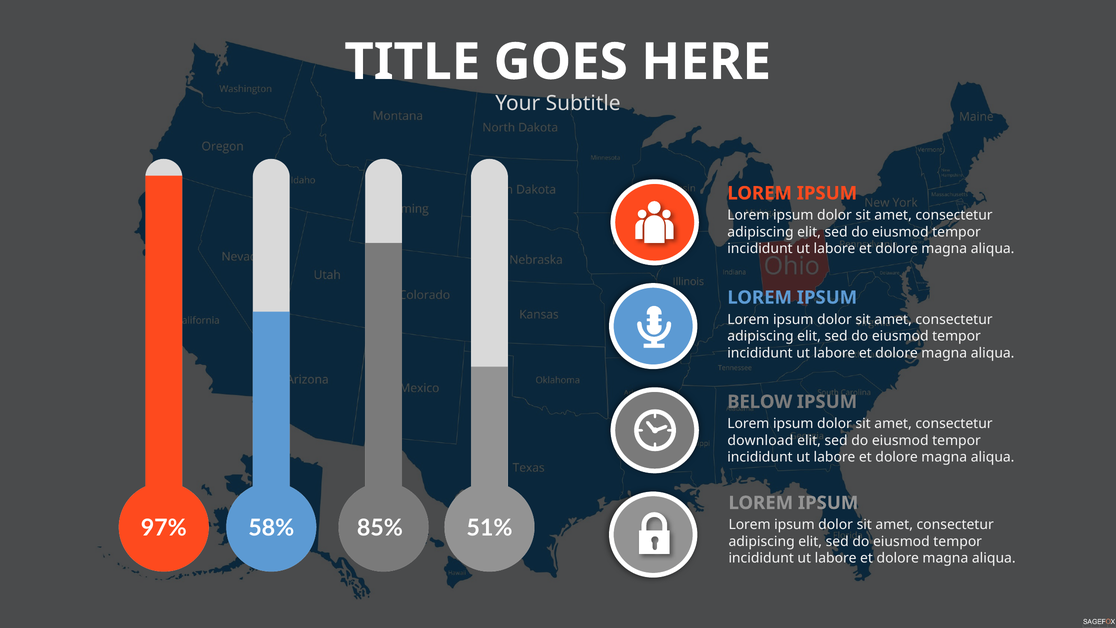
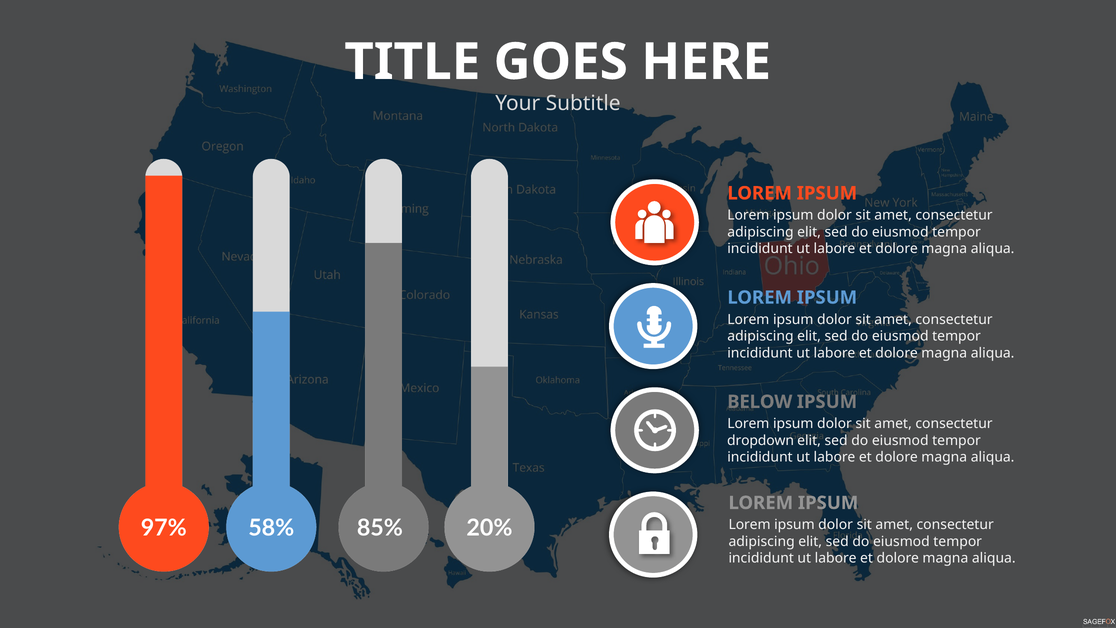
download: download -> dropdown (761, 440)
51%: 51% -> 20% (489, 528)
